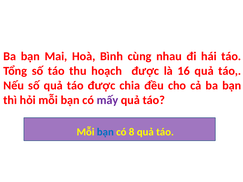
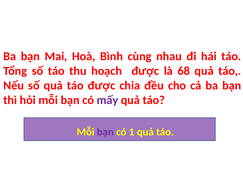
16: 16 -> 68 (184, 71)
bạn colour: blue -> purple (105, 132)
8: 8 -> 1 (132, 132)
